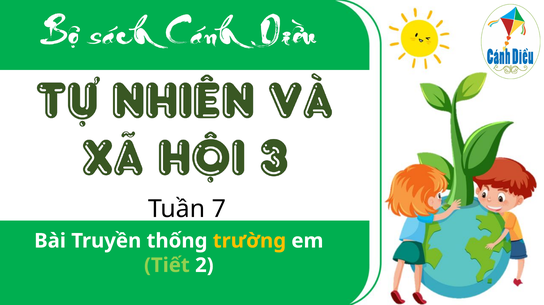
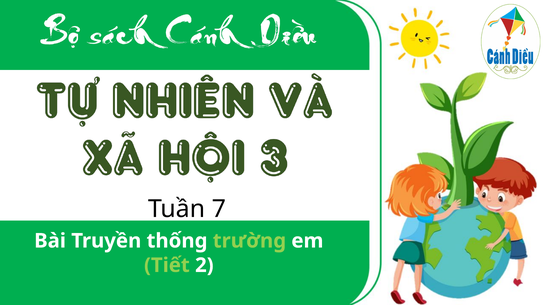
trường colour: yellow -> light green (249, 241)
